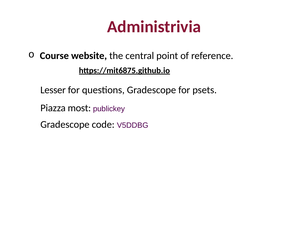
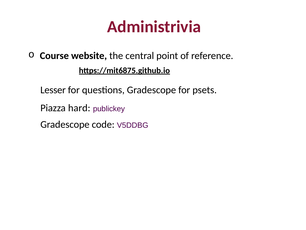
most: most -> hard (79, 108)
